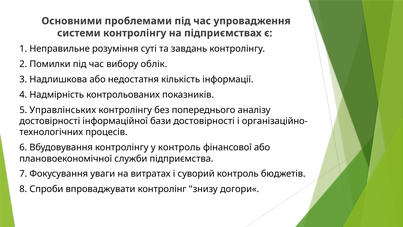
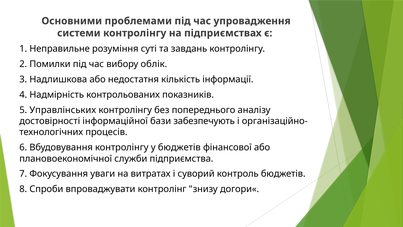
бази достовірності: достовірності -> забезпечують (204, 121)
у контроль: контроль -> бюджетів (179, 147)
